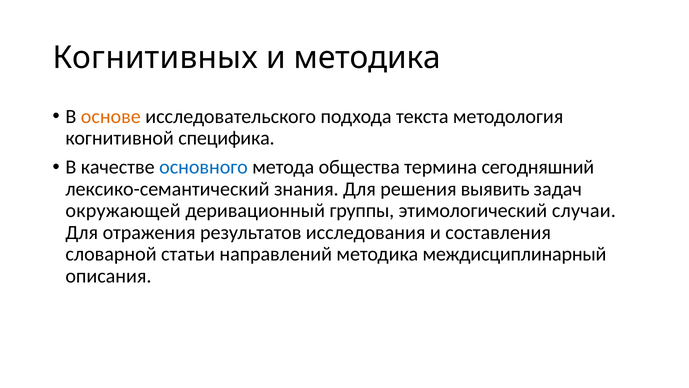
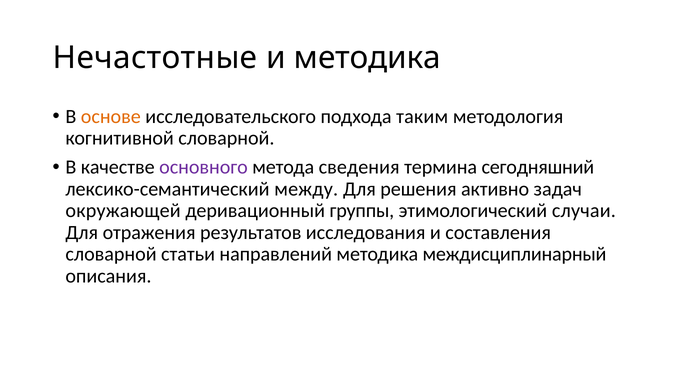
Когнитивных: Когнитивных -> Нечастотные (155, 58)
текста: текста -> таким (422, 116)
когнитивной специфика: специфика -> словарной (226, 138)
основного colour: blue -> purple (204, 167)
общества: общества -> сведения (359, 167)
знания: знания -> между (306, 189)
выявить: выявить -> активно (495, 189)
